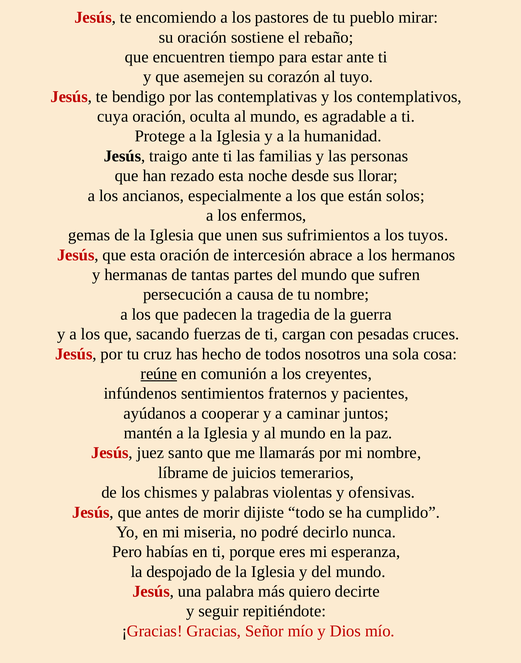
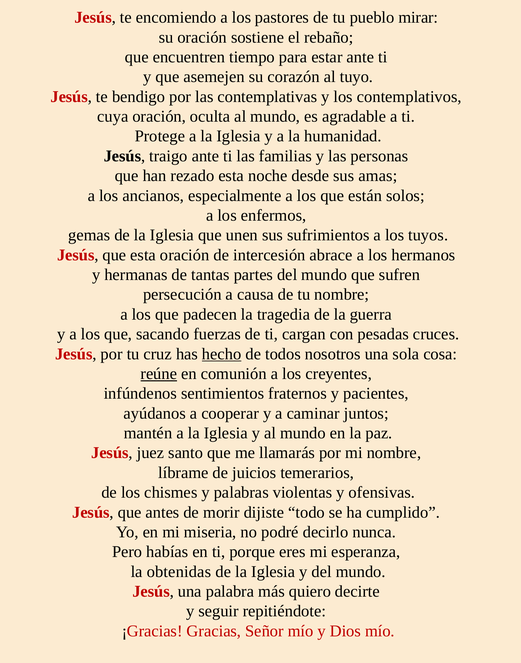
llorar: llorar -> amas (378, 176)
hecho underline: none -> present (222, 354)
despojado: despojado -> obtenidas (179, 572)
